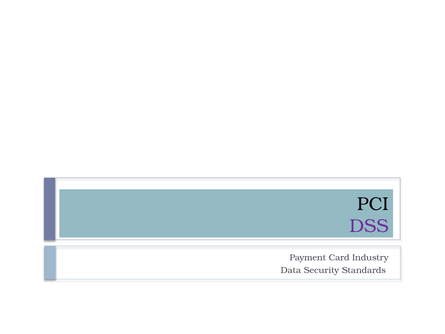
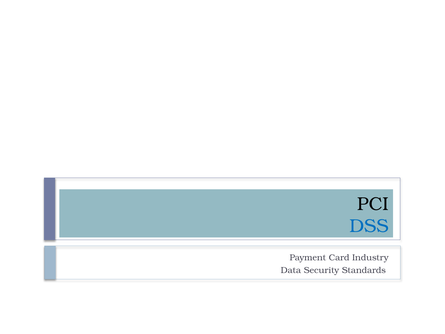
DSS colour: purple -> blue (369, 226)
